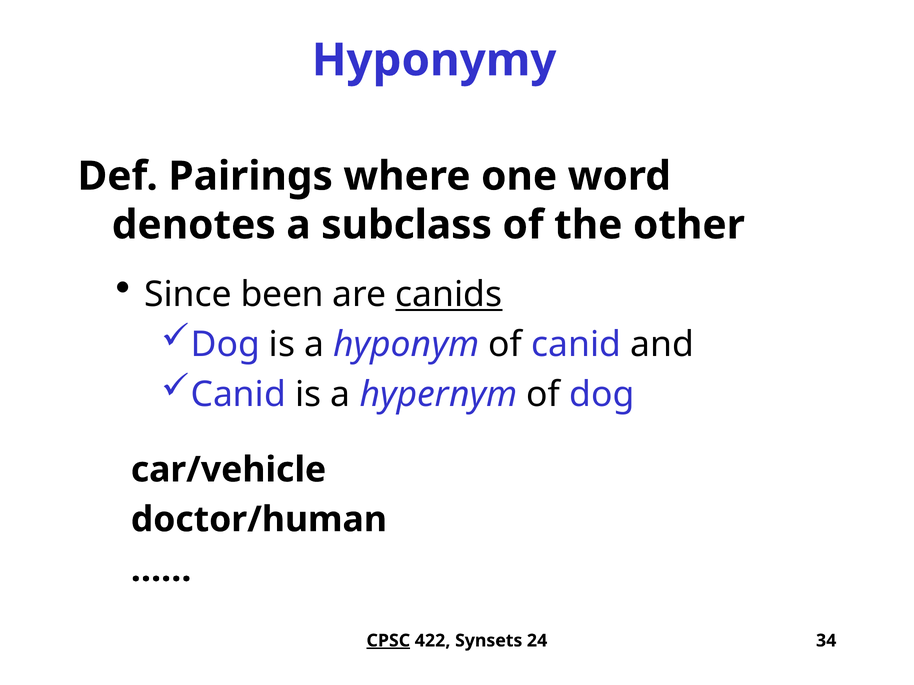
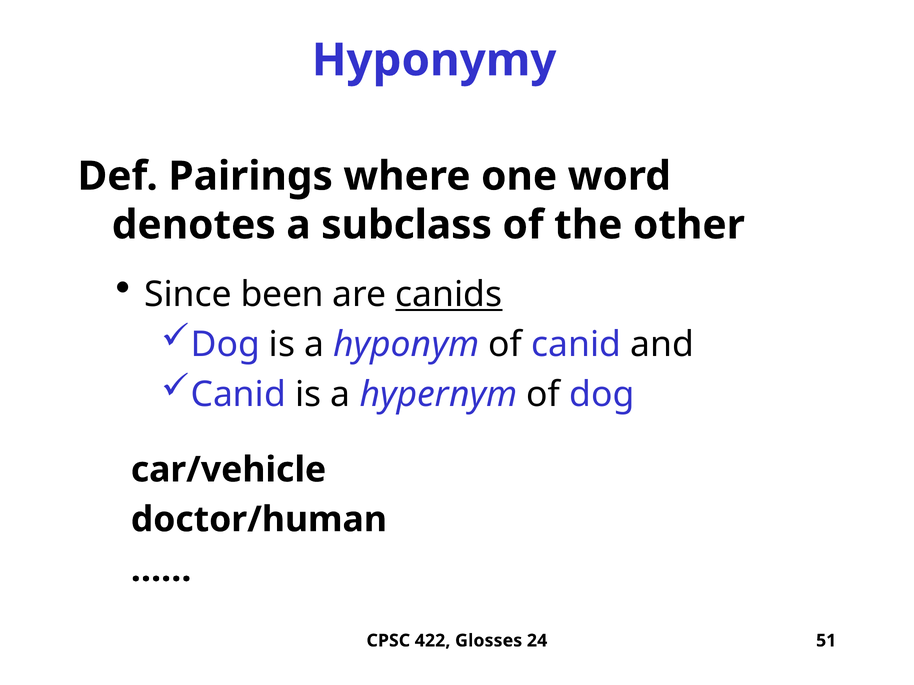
CPSC underline: present -> none (388, 641)
Synsets: Synsets -> Glosses (489, 641)
34: 34 -> 51 (826, 641)
